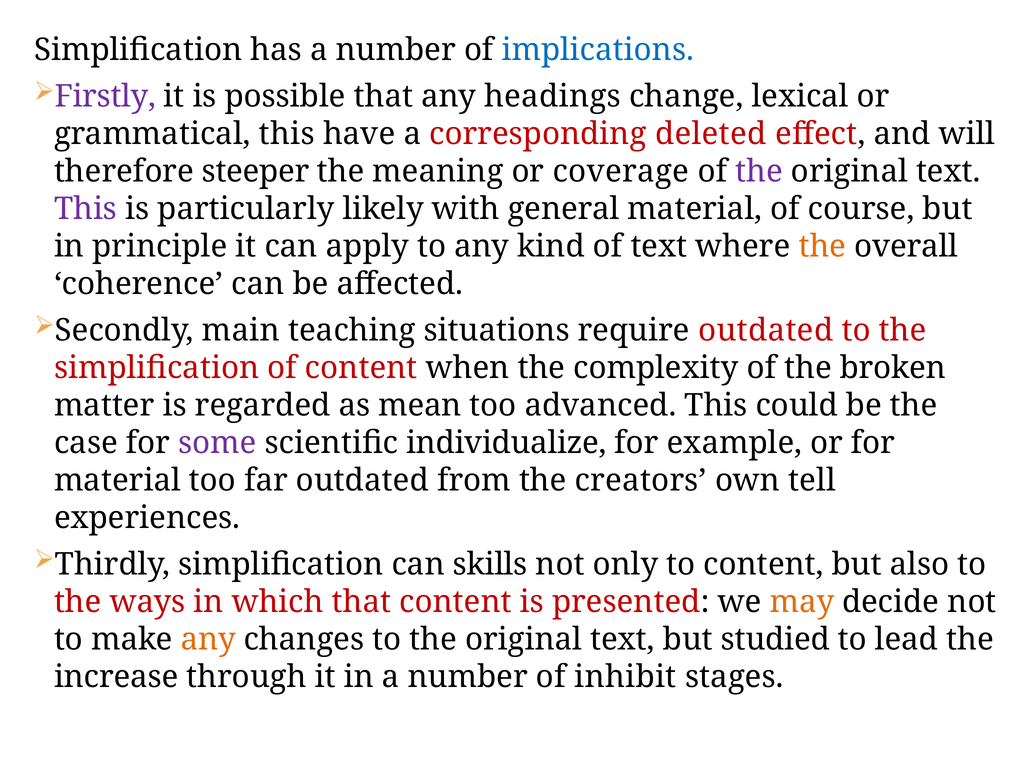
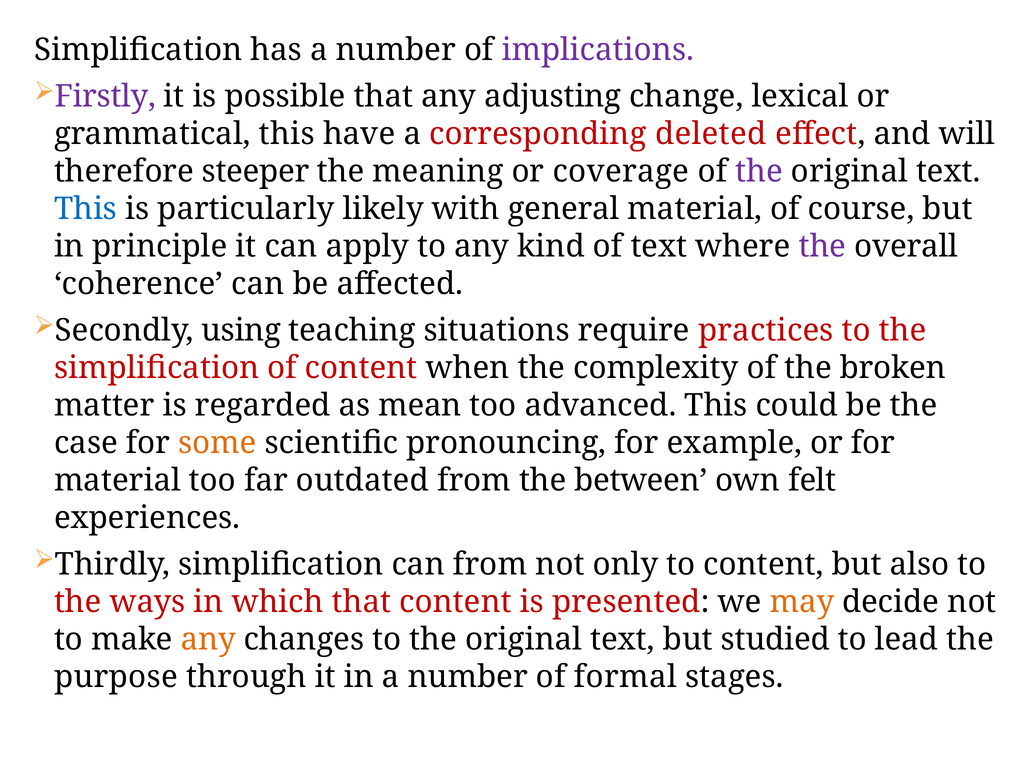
implications colour: blue -> purple (598, 50)
headings: headings -> adjusting (553, 96)
This colour: purple -> blue (86, 209)
the colour: orange -> purple (822, 246)
main: main -> using (241, 330)
require outdated: outdated -> practices (766, 330)
some colour: purple -> orange (217, 443)
individualize: individualize -> pronouncing (506, 443)
creators: creators -> between (641, 480)
tell: tell -> felt (812, 480)
can skills: skills -> from (490, 564)
increase: increase -> purpose (116, 677)
inhibit: inhibit -> formal (625, 677)
